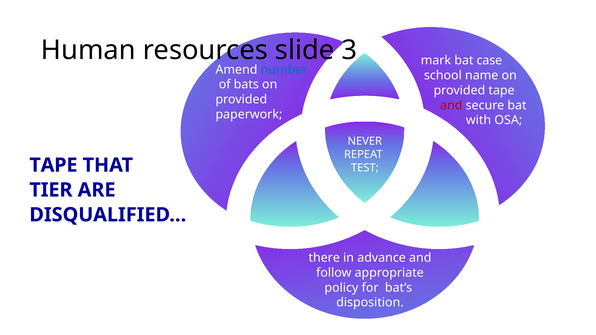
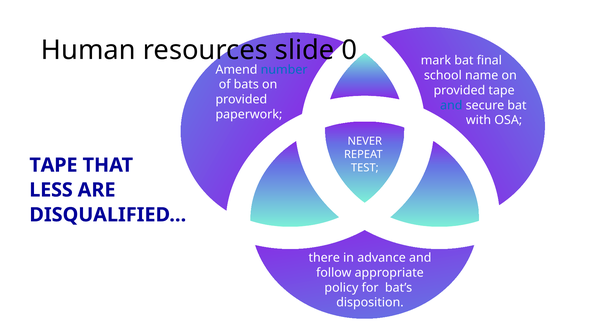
3: 3 -> 0 (349, 50)
case: case -> final (489, 61)
and colour: red -> blue (451, 105)
TIER: TIER -> LESS (51, 190)
